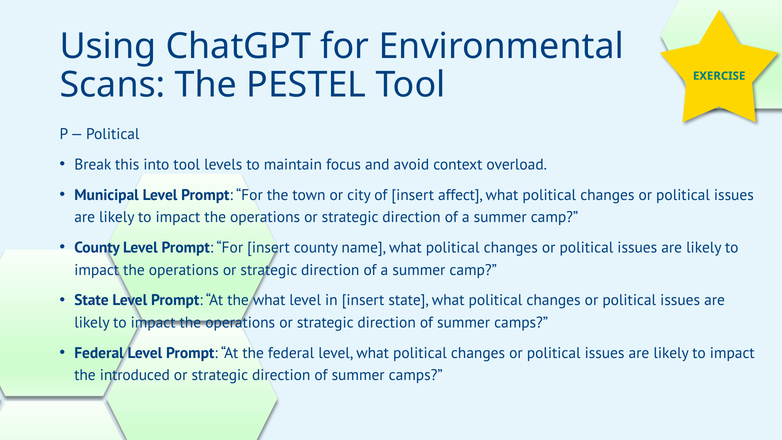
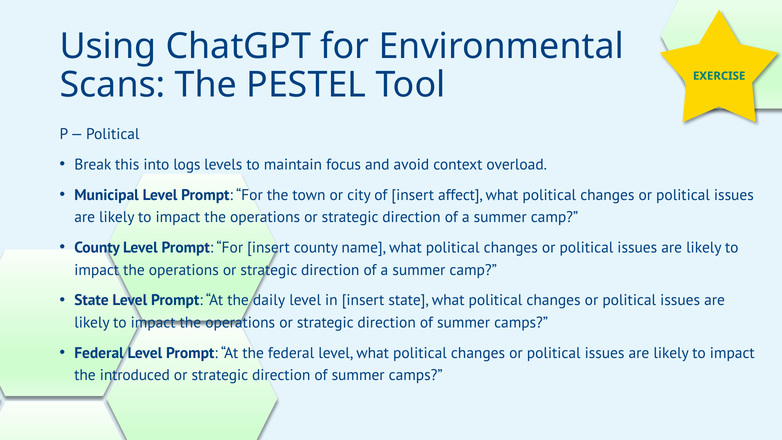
into tool: tool -> logs (187, 164)
the what: what -> daily (269, 300)
